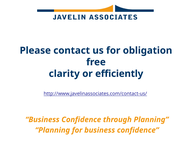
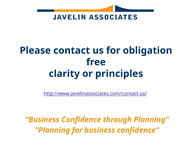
efficiently: efficiently -> principles (119, 74)
